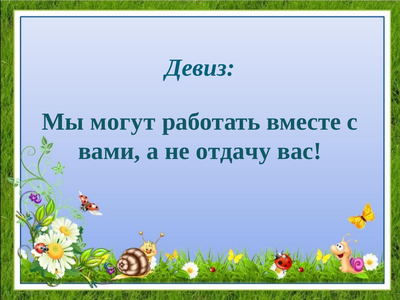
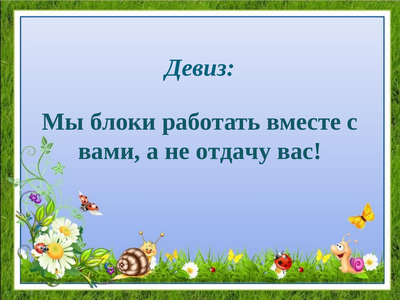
могут: могут -> блоки (123, 122)
